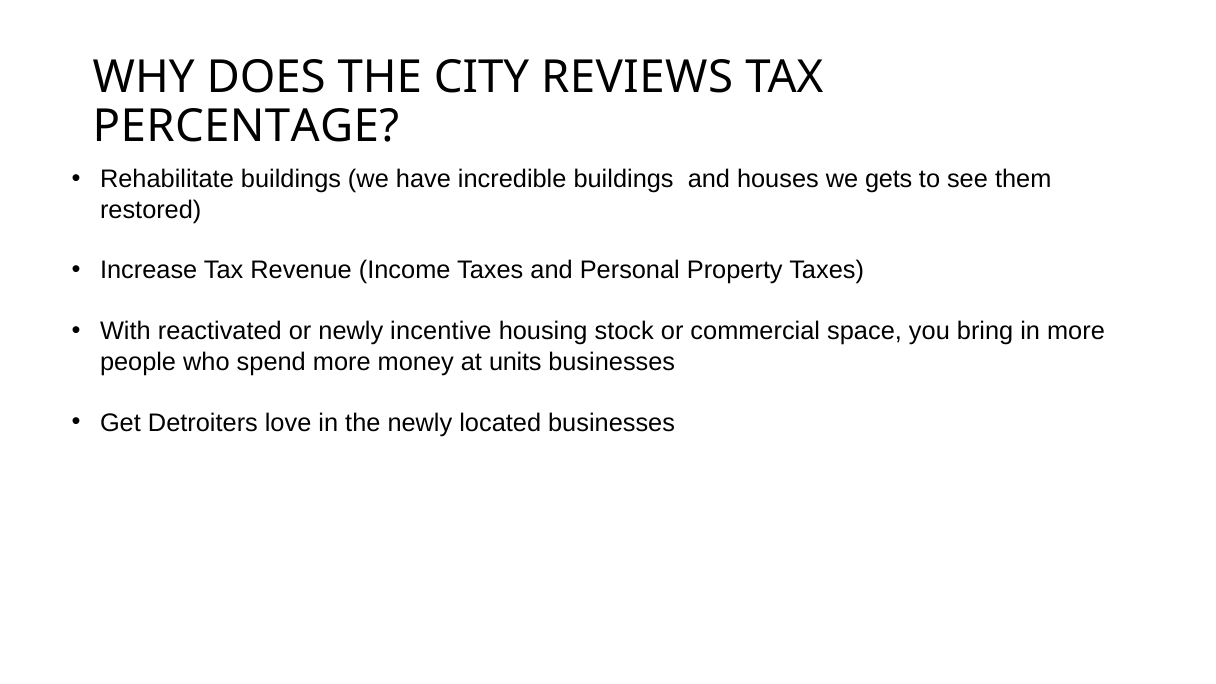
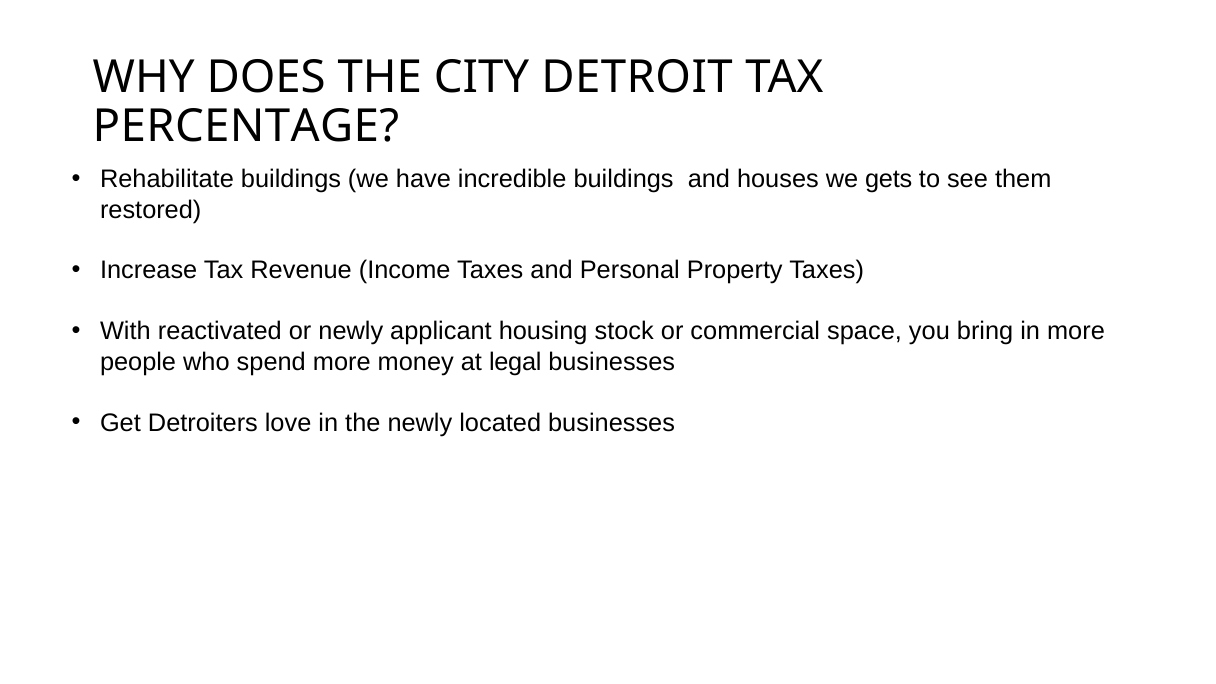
REVIEWS: REVIEWS -> DETROIT (637, 78)
incentive: incentive -> applicant (441, 331)
units: units -> legal (515, 362)
